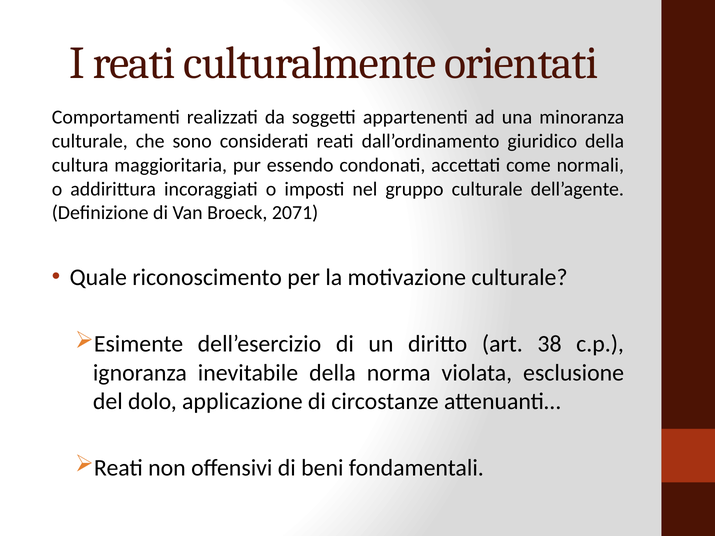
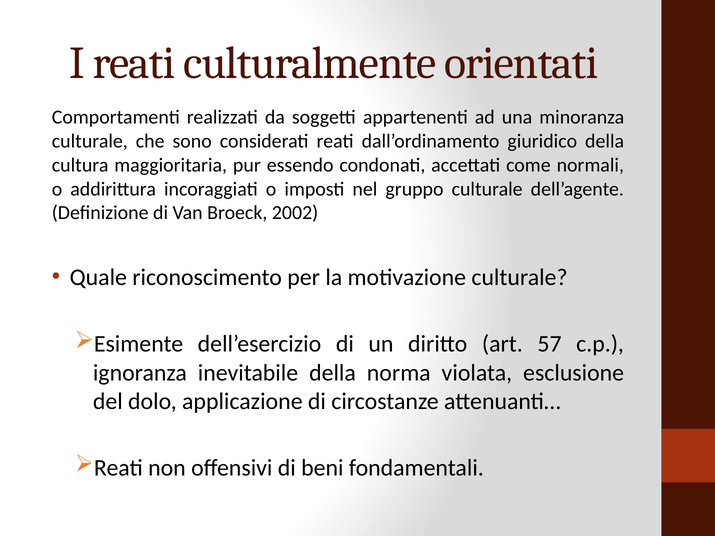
2071: 2071 -> 2002 (295, 213)
38: 38 -> 57 (549, 344)
